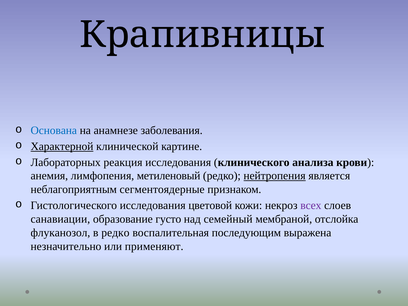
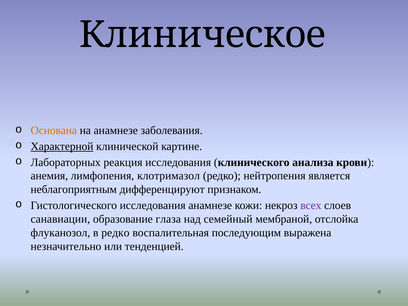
Крапивницы: Крапивницы -> Клиническое (203, 35)
Основана colour: blue -> orange (54, 131)
метиленовый: метиленовый -> клотримазол (169, 176)
нейтропения underline: present -> none (275, 176)
сегментоядерные: сегментоядерные -> дифференцируют (162, 190)
исследования цветовой: цветовой -> анамнезе (210, 205)
густо: густо -> глаза (168, 219)
применяют: применяют -> тенденцией (154, 246)
